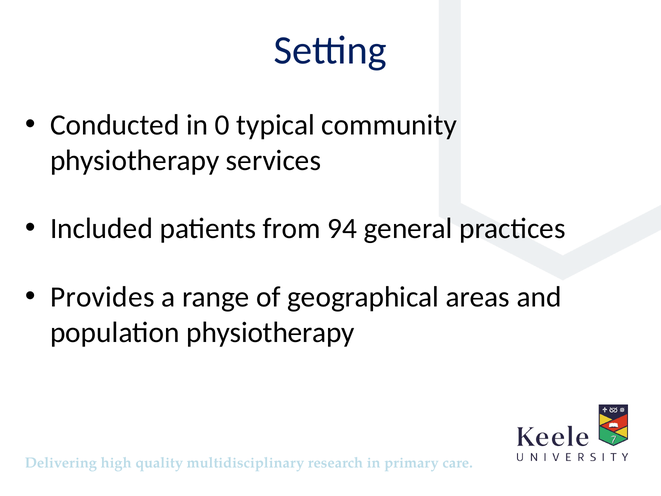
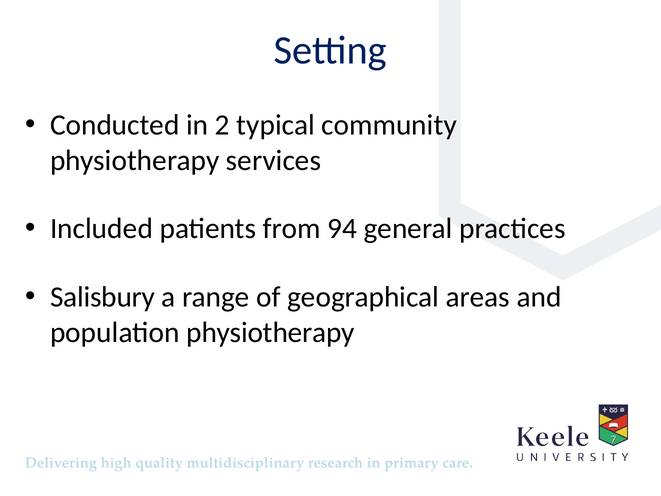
0: 0 -> 2 (222, 125)
Provides: Provides -> Salisbury (103, 297)
